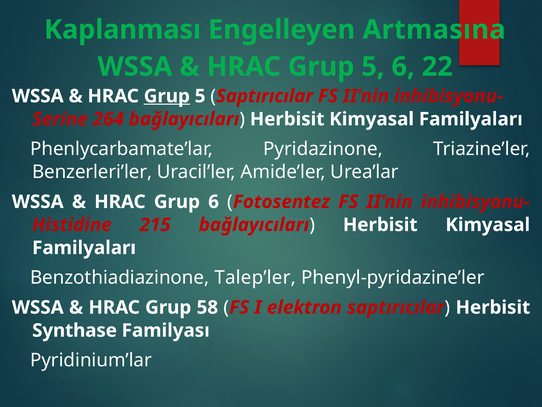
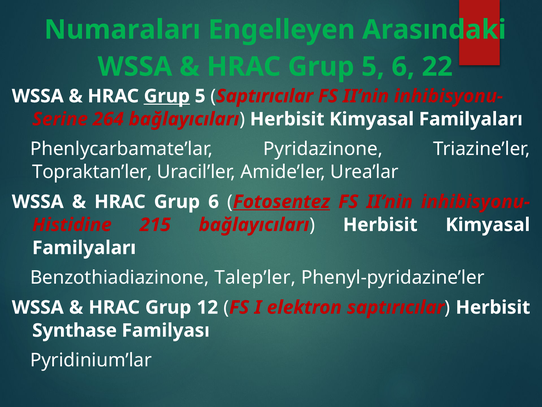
Kaplanması: Kaplanması -> Numaraları (122, 30)
Artmasına: Artmasına -> Arasındaki (434, 30)
Benzerleri’ler: Benzerleri’ler -> Topraktan’ler (92, 172)
Fotosentez underline: none -> present (282, 202)
58: 58 -> 12 (207, 307)
